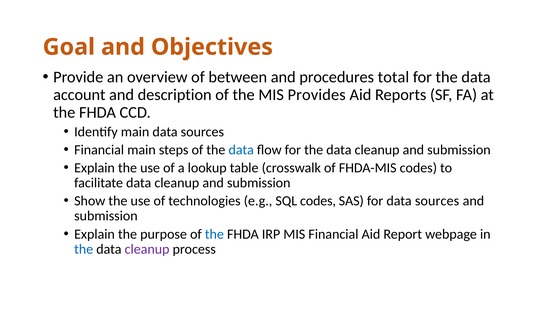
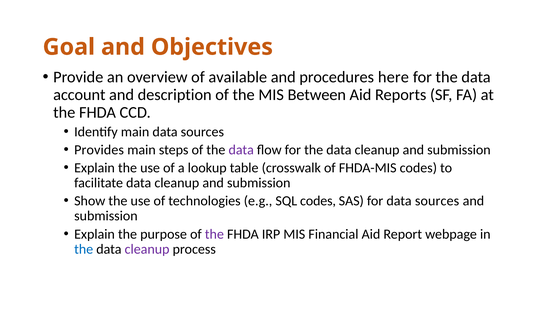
between: between -> available (238, 77)
total: total -> here (393, 77)
Provides: Provides -> Between (317, 95)
Financial: Financial -> Provides (99, 150)
data colour: blue -> purple (241, 150)
the colour: blue -> purple (214, 234)
